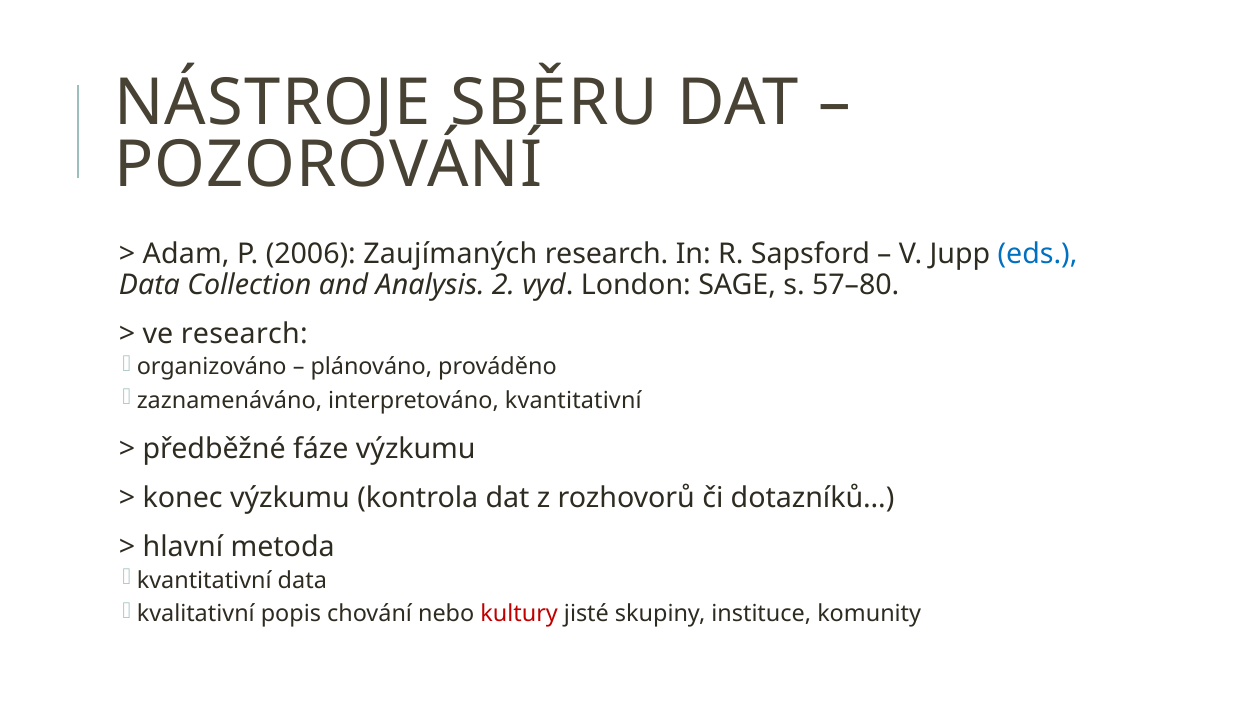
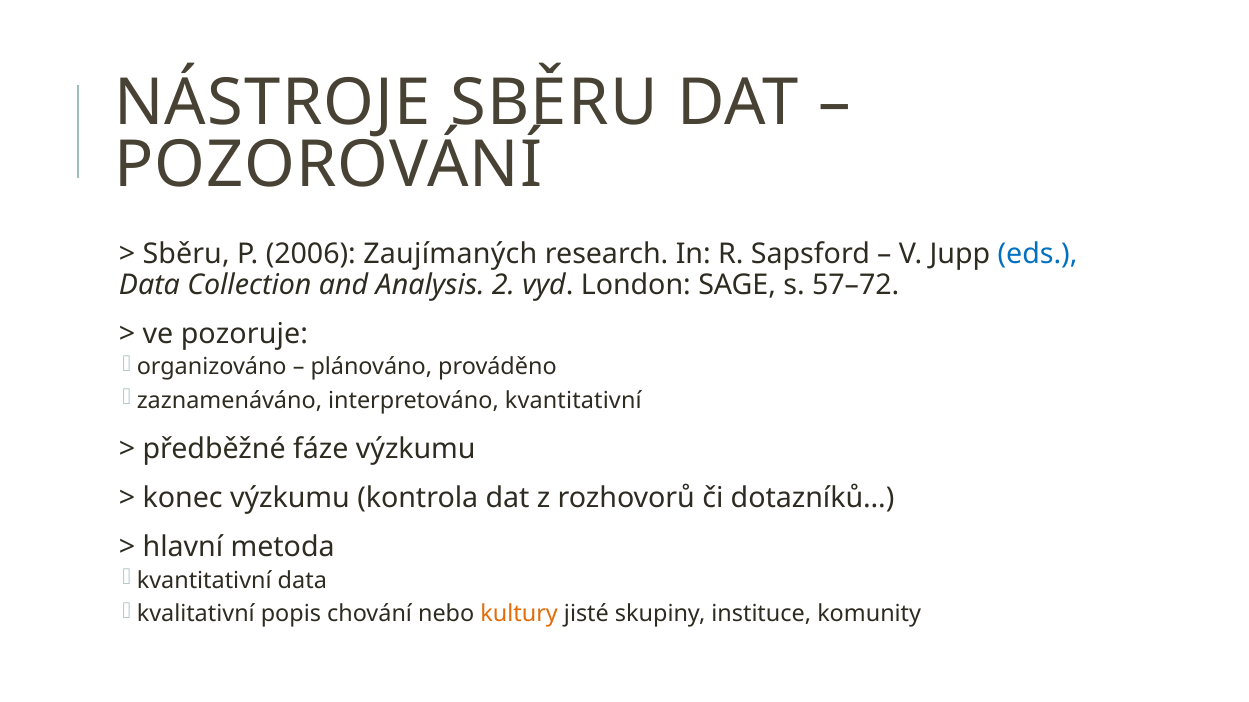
Adam: Adam -> Sběru (186, 254)
57–80: 57–80 -> 57–72 (856, 285)
ve research: research -> pozoruje (244, 334)
kultury colour: red -> orange (519, 614)
